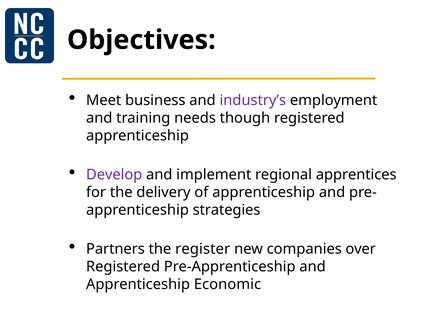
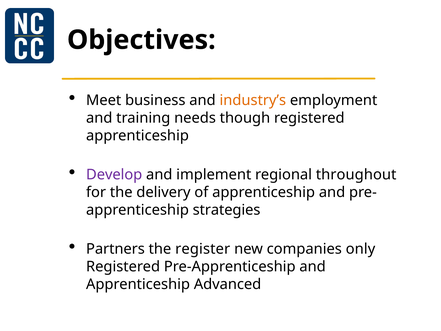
industry’s colour: purple -> orange (253, 100)
apprentices: apprentices -> throughout (356, 174)
over: over -> only (360, 249)
Economic: Economic -> Advanced (228, 284)
